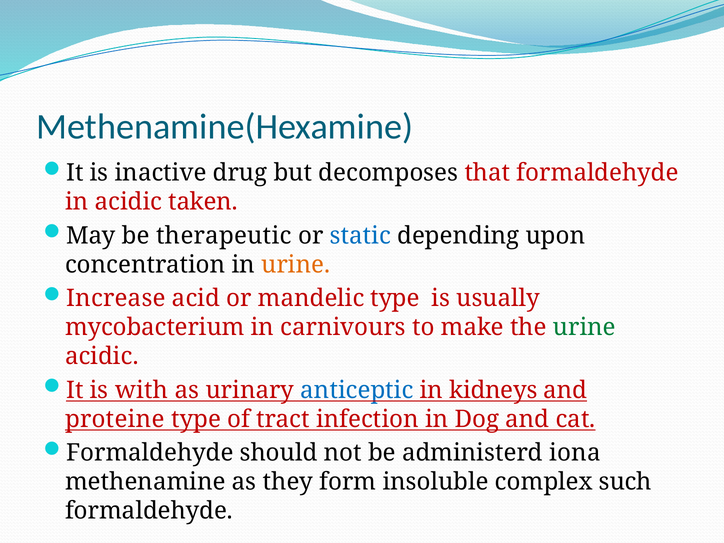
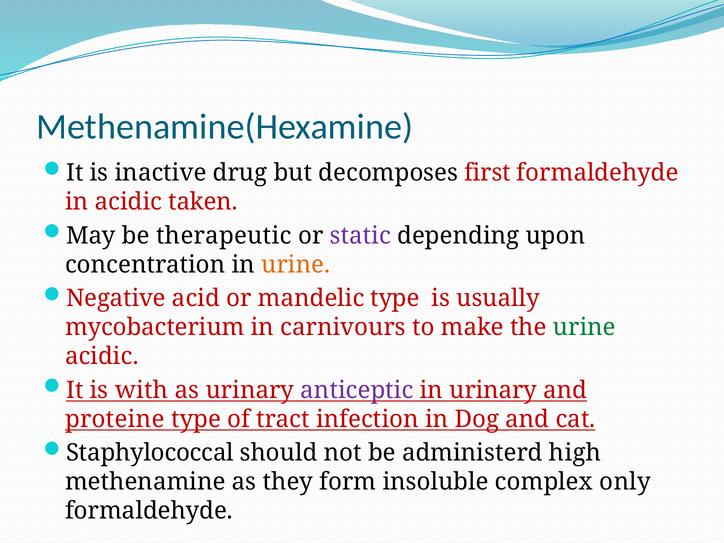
that: that -> first (487, 173)
static colour: blue -> purple (360, 236)
Increase: Increase -> Negative (116, 298)
anticeptic colour: blue -> purple (357, 390)
in kidneys: kidneys -> urinary (493, 390)
Formaldehyde: Formaldehyde -> Staphylococcal (150, 453)
iona: iona -> high (575, 453)
such: such -> only (625, 482)
